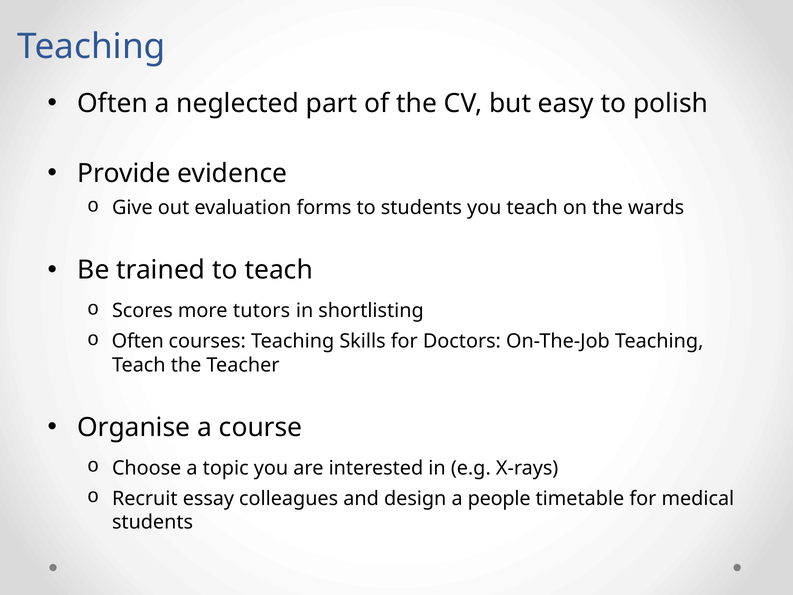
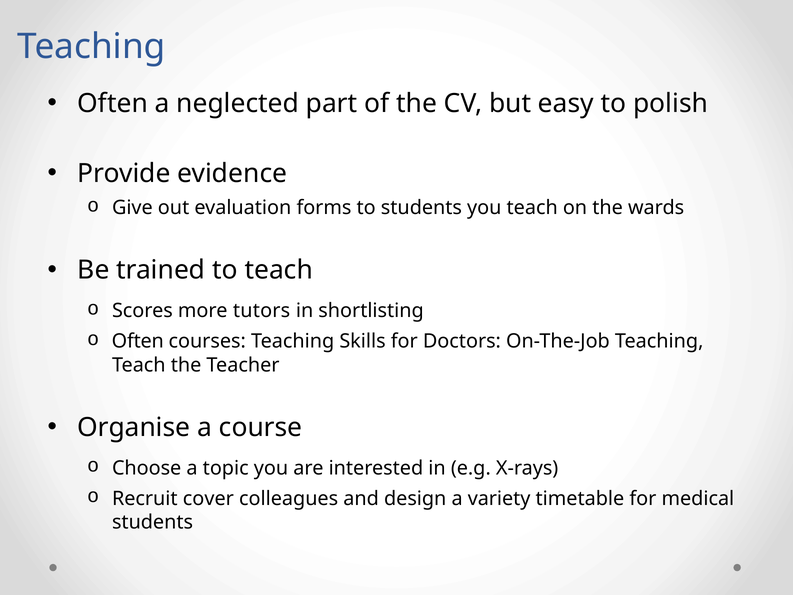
essay: essay -> cover (208, 498)
people: people -> variety (499, 498)
